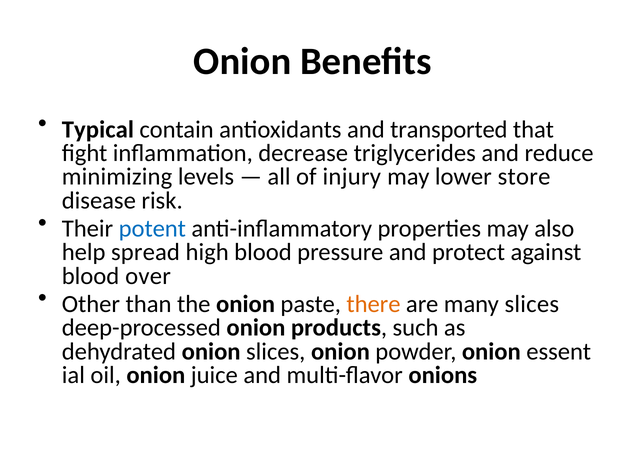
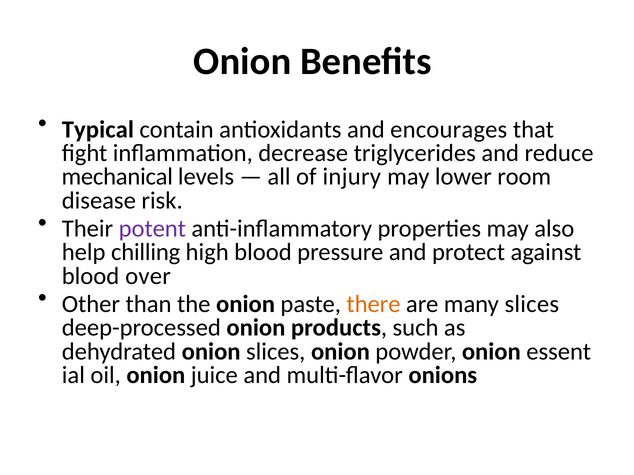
transported: transported -> encourages (449, 130)
minimizing: minimizing -> mechanical (117, 177)
store: store -> room (524, 177)
potent colour: blue -> purple (152, 229)
spread: spread -> chilling (146, 253)
